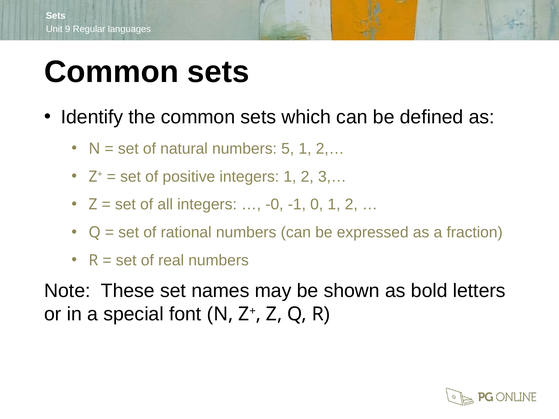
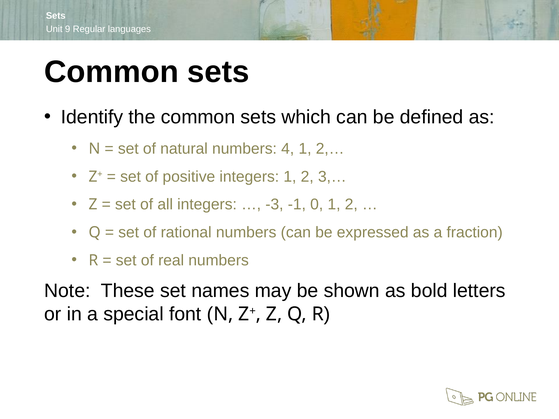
5: 5 -> 4 (288, 149)
-0: -0 -> -3 (274, 205)
